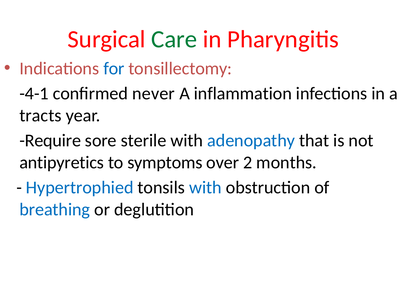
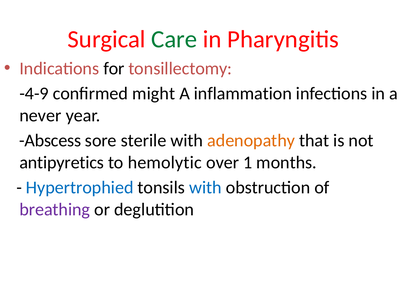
for colour: blue -> black (114, 68)
-4-1: -4-1 -> -4-9 (34, 94)
never: never -> might (154, 94)
tracts: tracts -> never (40, 115)
Require: Require -> Abscess (50, 141)
adenopathy colour: blue -> orange (251, 141)
symptoms: symptoms -> hemolytic (165, 163)
2: 2 -> 1 (248, 163)
breathing colour: blue -> purple (55, 210)
